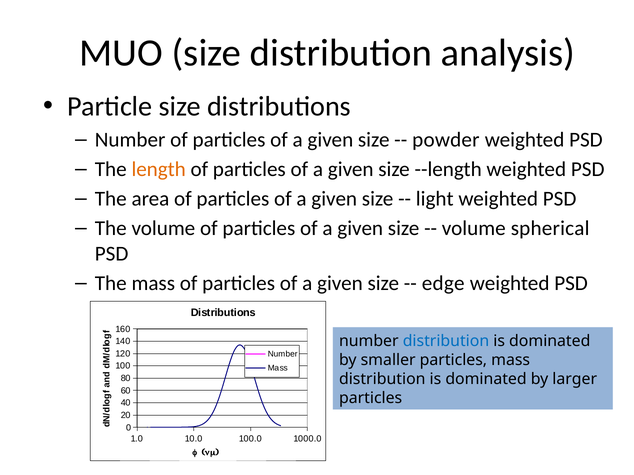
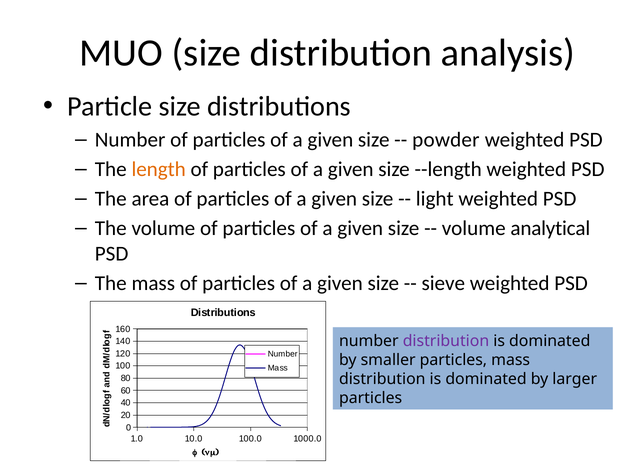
spherical: spherical -> analytical (550, 229)
edge: edge -> sieve (443, 284)
distribution colour: blue -> purple (446, 341)
